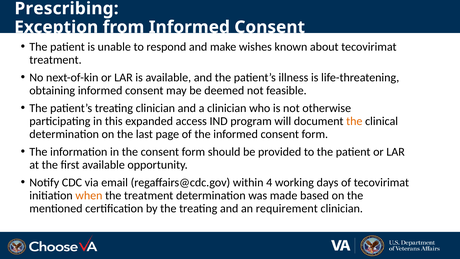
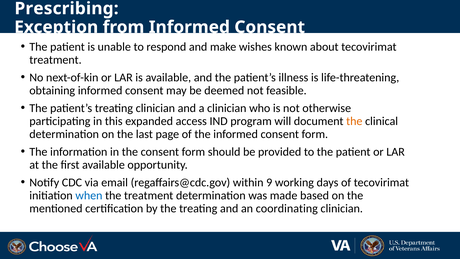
4: 4 -> 9 (269, 182)
when colour: orange -> blue (89, 195)
requirement: requirement -> coordinating (287, 208)
